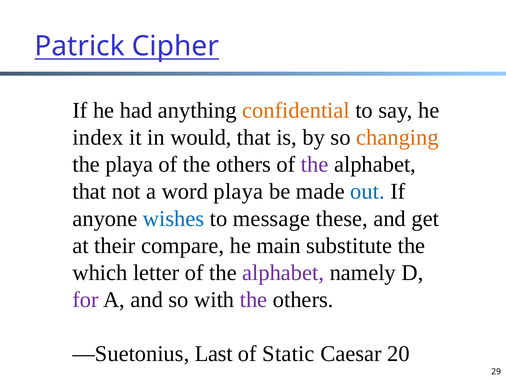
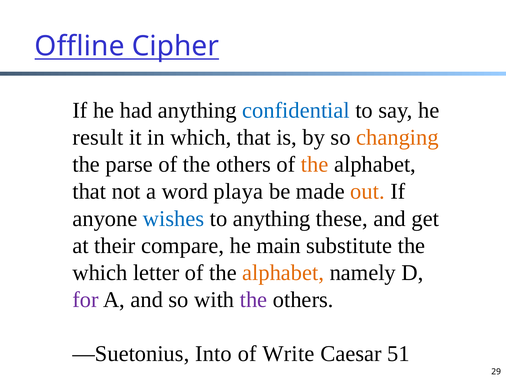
Patrick: Patrick -> Offline (80, 46)
confidential colour: orange -> blue (296, 110)
index: index -> result (98, 137)
in would: would -> which (201, 137)
the playa: playa -> parse (129, 164)
the colour: purple -> orange (315, 164)
out colour: blue -> orange (368, 191)
to message: message -> anything (272, 218)
alphabet colour: purple -> orange (283, 272)
Last: Last -> Into (213, 353)
Static: Static -> Write (288, 353)
20: 20 -> 51 (398, 353)
